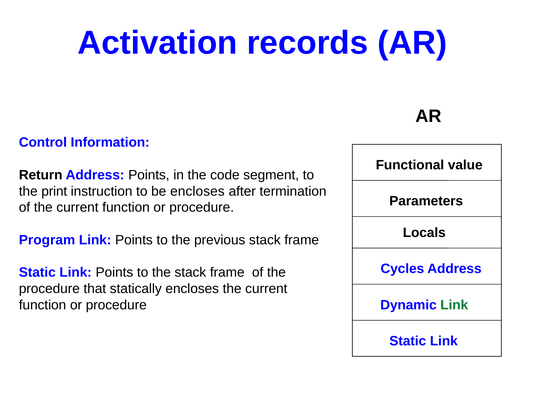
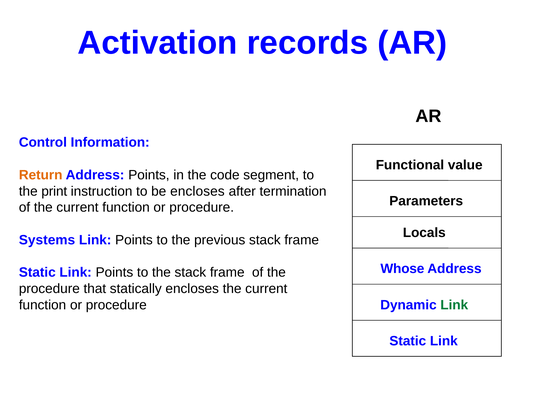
Return colour: black -> orange (41, 175)
Program: Program -> Systems (47, 240)
Cycles: Cycles -> Whose (402, 269)
